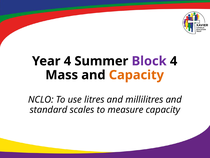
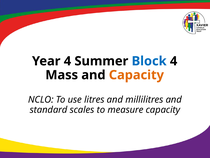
Block colour: purple -> blue (149, 61)
